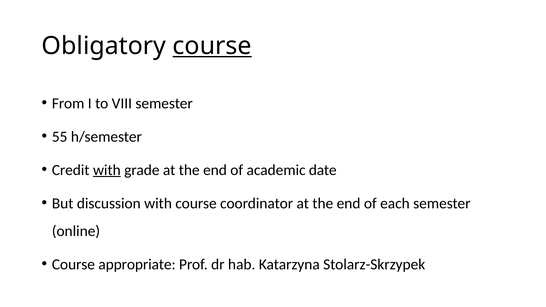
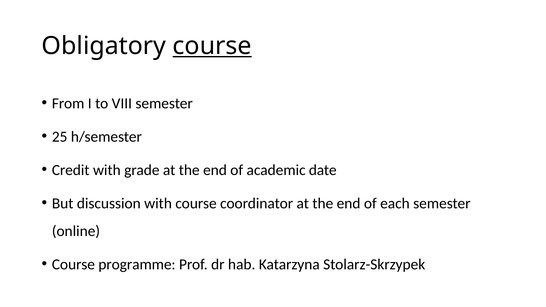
55: 55 -> 25 (60, 137)
with underline: present -> none (107, 170)
appropriate: appropriate -> programme (137, 264)
